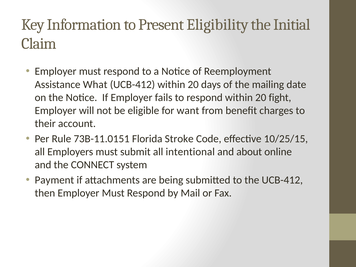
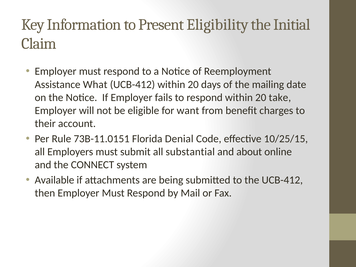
fight: fight -> take (280, 97)
Stroke: Stroke -> Denial (179, 139)
intentional: intentional -> substantial (190, 152)
Payment: Payment -> Available (54, 180)
